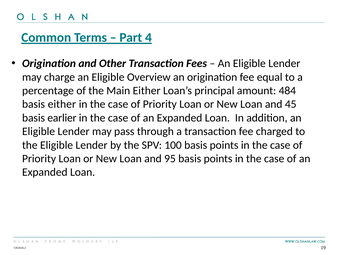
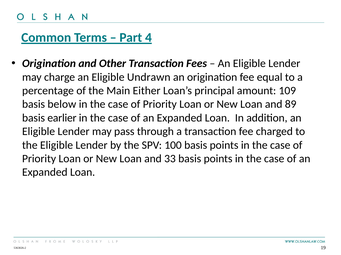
Overview: Overview -> Undrawn (149, 77)
484: 484 -> 109 (287, 91)
basis either: either -> below (62, 105)
45: 45 -> 89 (291, 105)
95: 95 -> 33 (170, 159)
